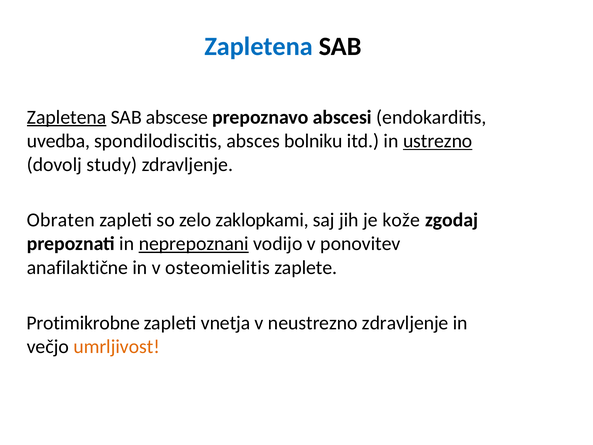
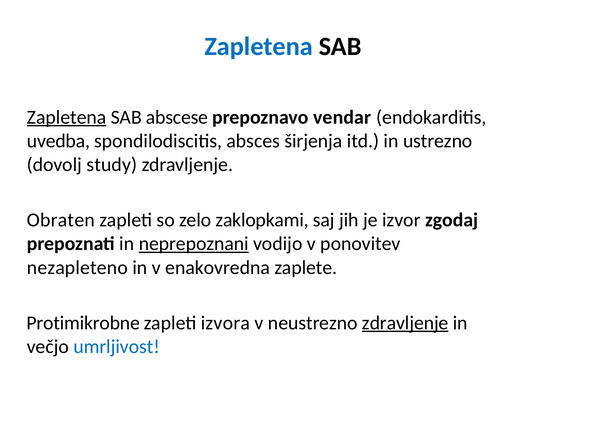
abscesi: abscesi -> vendar (342, 117)
bolniku: bolniku -> širjenja (313, 141)
ustrezno underline: present -> none (438, 141)
kože: kože -> izvor (401, 220)
anafilaktične: anafilaktične -> nezapleteno (77, 267)
osteomielitis: osteomielitis -> enakovredna (218, 267)
vnetja: vnetja -> izvora (225, 323)
zdravljenje underline: none -> present (405, 323)
umrljivost colour: orange -> blue (117, 346)
